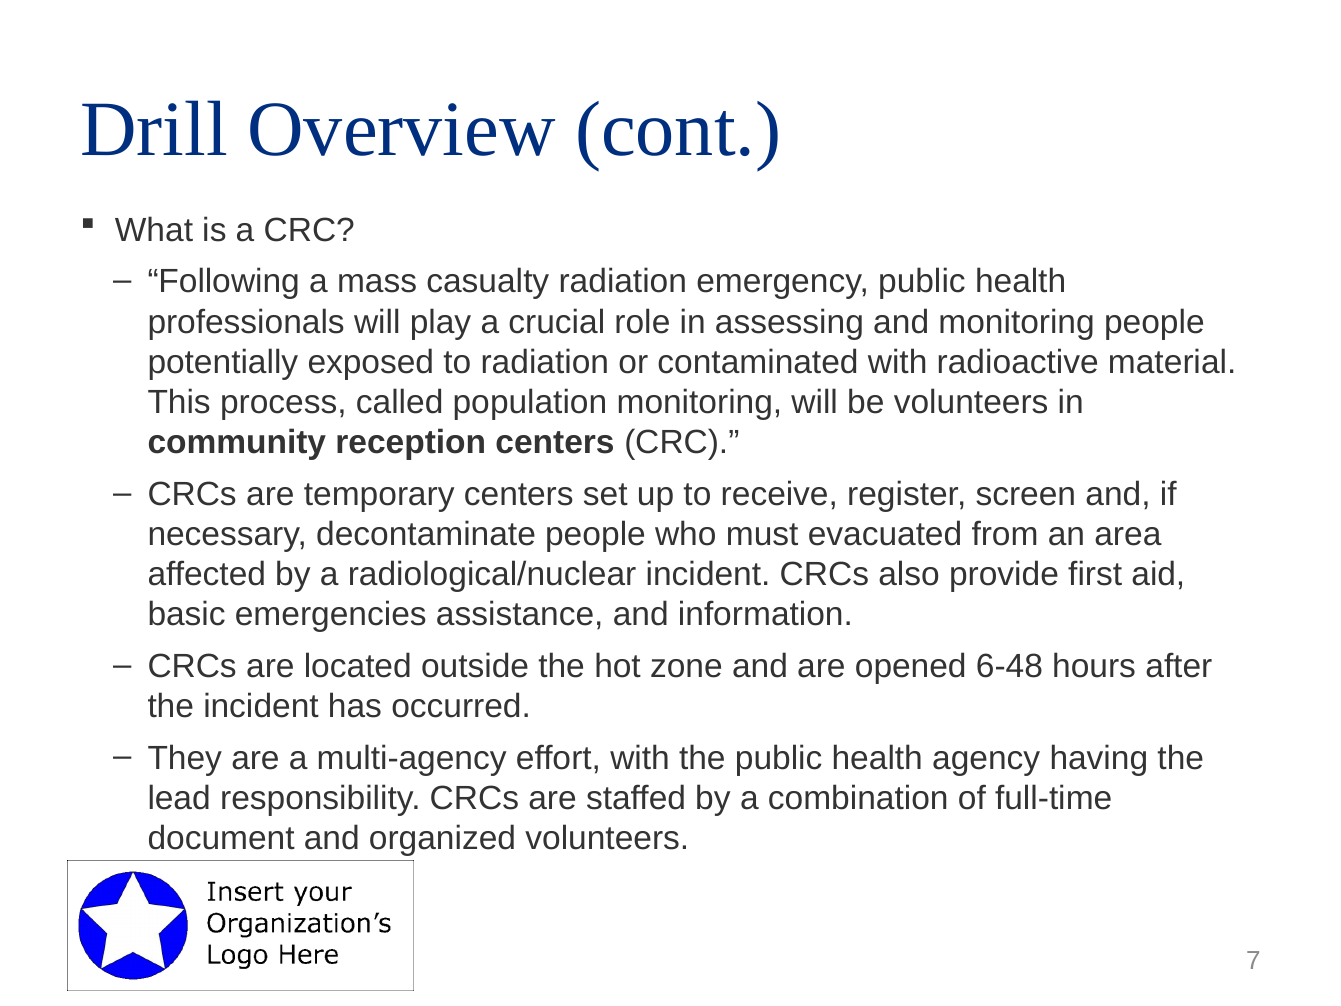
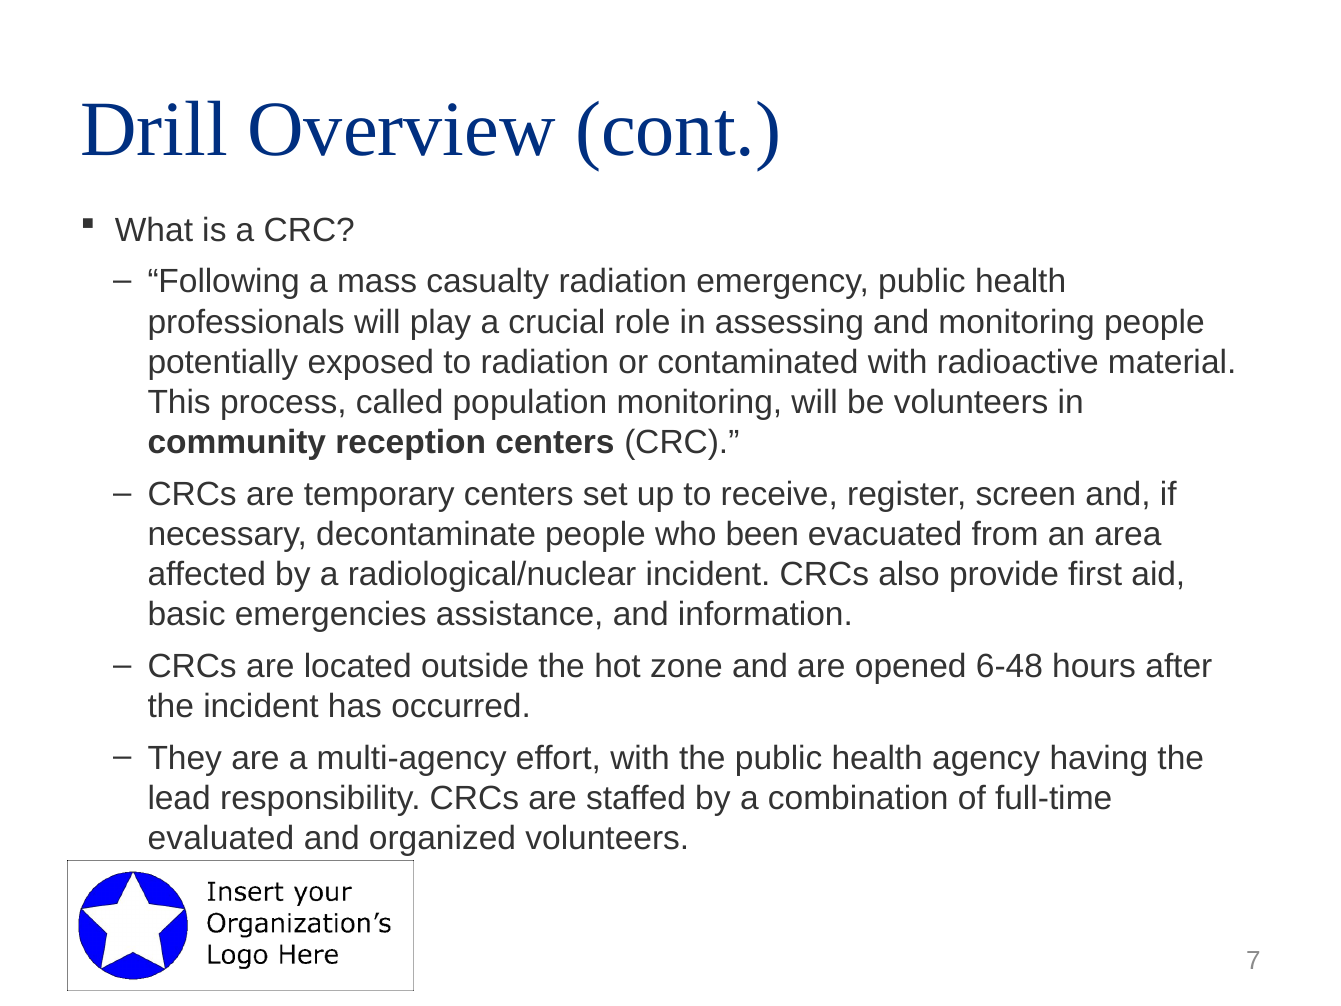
must: must -> been (762, 534)
document: document -> evaluated (221, 838)
